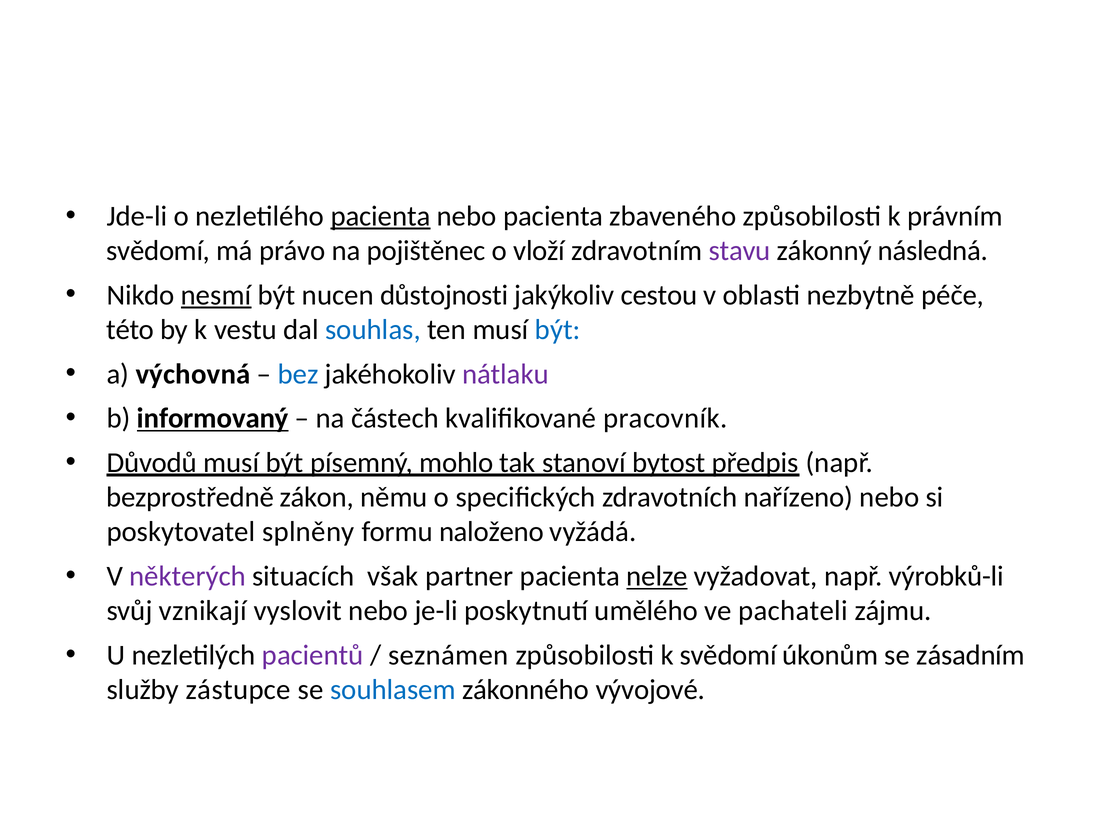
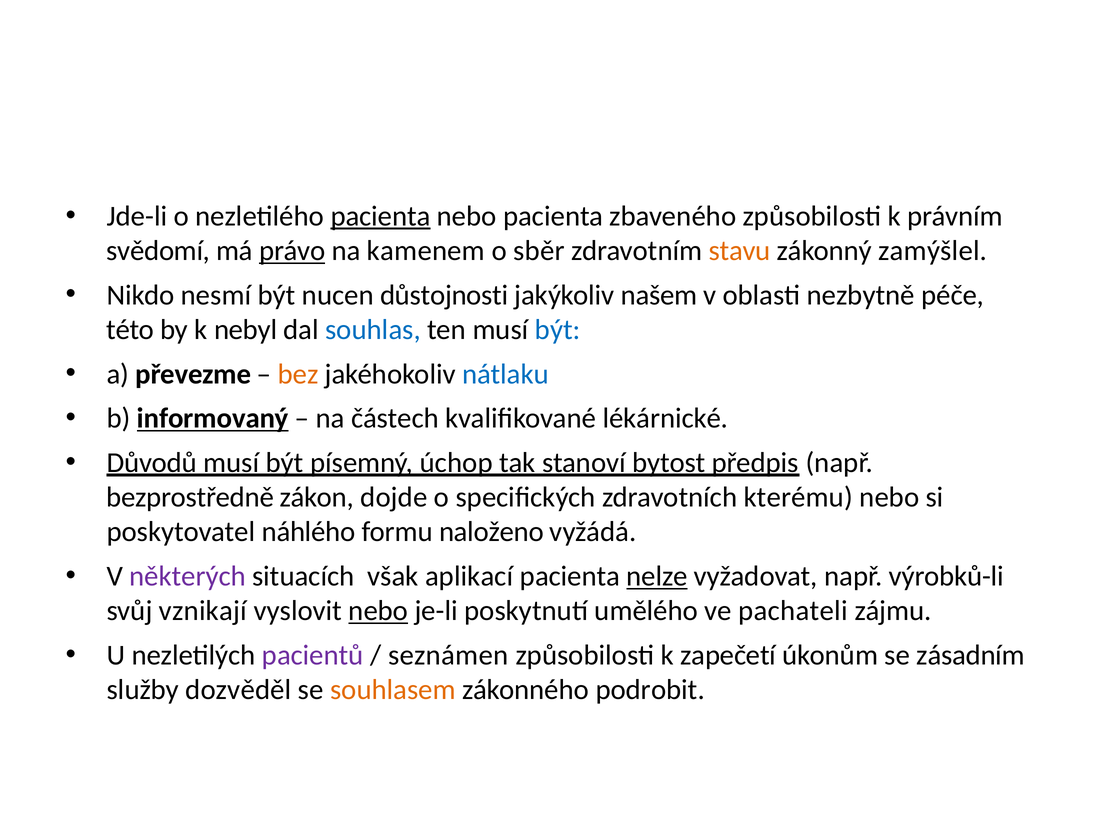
právo underline: none -> present (292, 251)
pojištěnec: pojištěnec -> kamenem (426, 251)
vloží: vloží -> sběr (539, 251)
stavu colour: purple -> orange (740, 251)
následná: následná -> zamýšlel (933, 251)
nesmí underline: present -> none (216, 295)
cestou: cestou -> našem (659, 295)
vestu: vestu -> nebyl (246, 330)
výchovná: výchovná -> převezme (193, 374)
bez colour: blue -> orange (298, 374)
nátlaku colour: purple -> blue (506, 374)
pracovník: pracovník -> lékárnické (665, 419)
mohlo: mohlo -> úchop (456, 463)
němu: němu -> dojde (394, 498)
nařízeno: nařízeno -> kterému (798, 498)
splněny: splněny -> náhlého (309, 532)
partner: partner -> aplikací (469, 577)
nebo underline: none -> present (378, 611)
k svědomí: svědomí -> zapečetí (728, 656)
zástupce: zástupce -> dozvěděl (238, 690)
souhlasem colour: blue -> orange (393, 690)
vývojové: vývojové -> podrobit (650, 690)
